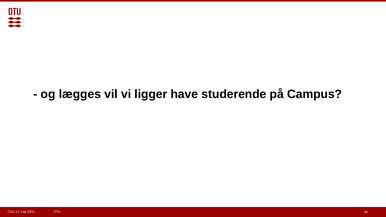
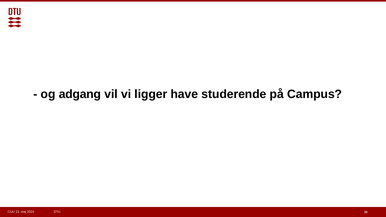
lægges: lægges -> adgang (80, 94)
